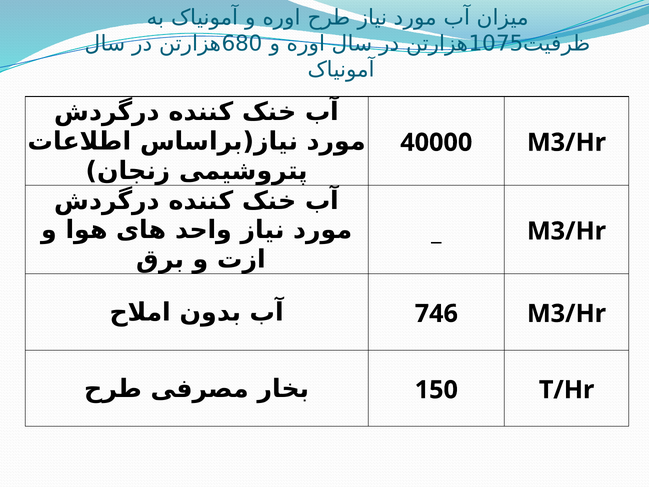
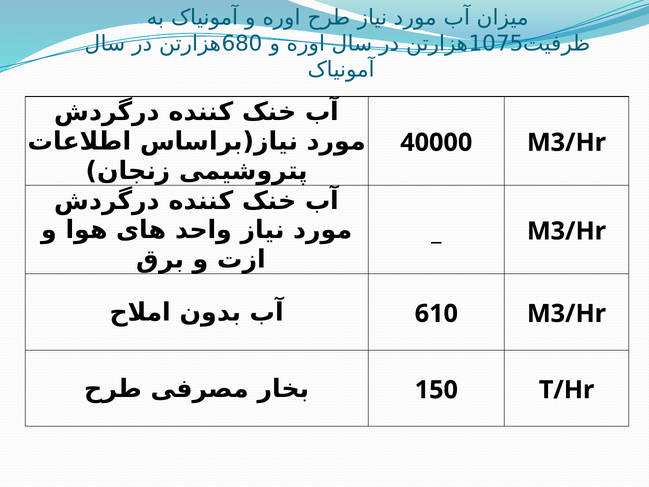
746: 746 -> 610 (436, 313)
